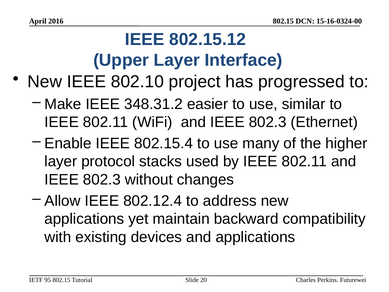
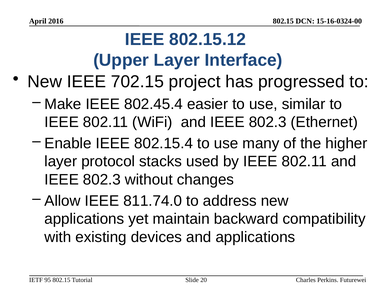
802.10: 802.10 -> 702.15 (137, 82)
348.31.2: 348.31.2 -> 802.45.4 (154, 104)
802.12.4: 802.12.4 -> 811.74.0 (153, 201)
